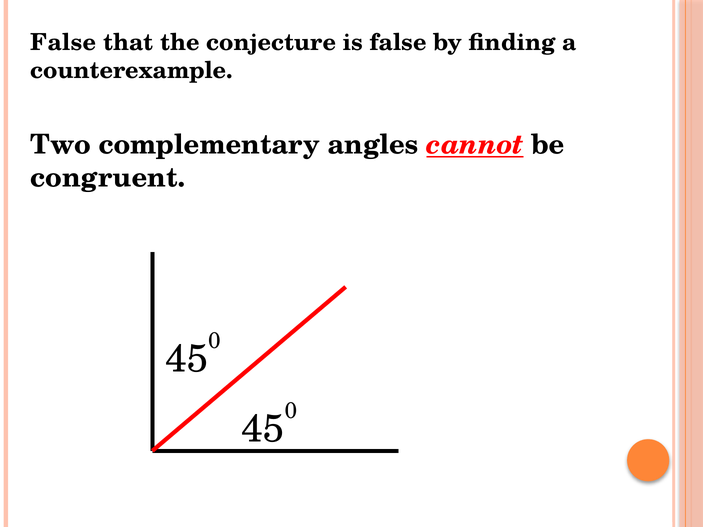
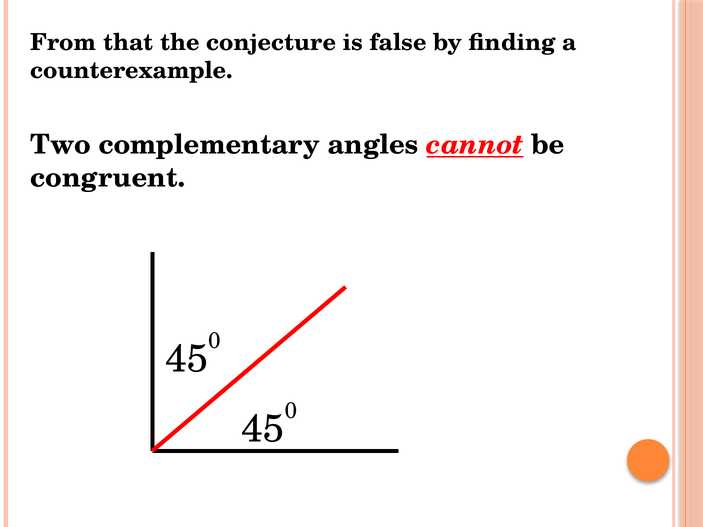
False: False -> From (63, 43)
